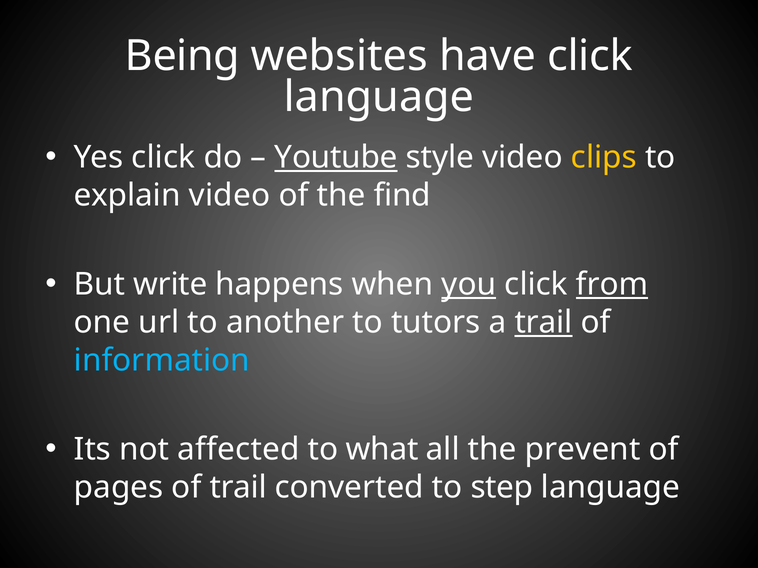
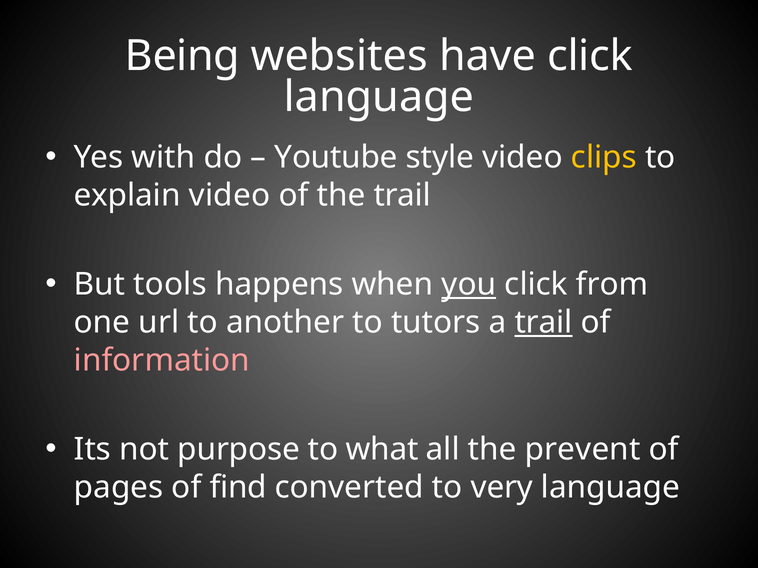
Yes click: click -> with (163, 158)
Youtube underline: present -> none (336, 158)
the find: find -> trail (402, 195)
write: write -> tools (170, 285)
from underline: present -> none (612, 285)
information colour: light blue -> pink (162, 361)
affected: affected -> purpose (239, 450)
of trail: trail -> find (238, 488)
step: step -> very (502, 488)
